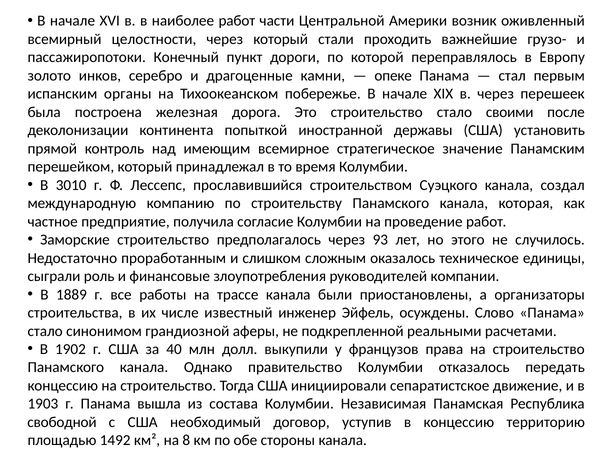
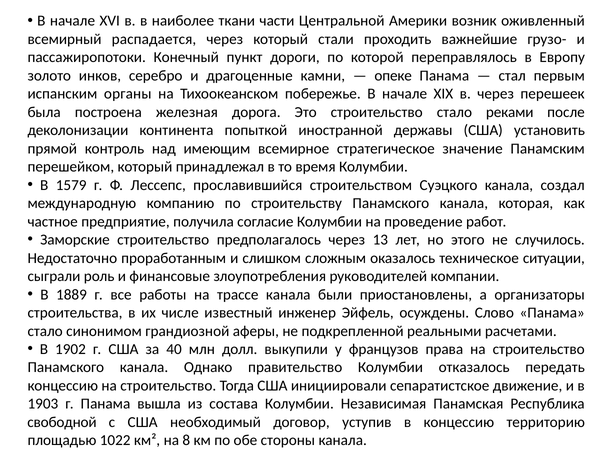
наиболее работ: работ -> ткани (237, 21)
целостности: целостности -> распадается (154, 39)
своими: своими -> реками (510, 112)
3010: 3010 -> 1579 (71, 185)
93: 93 -> 13 (380, 240)
единицы: единицы -> ситуации (554, 258)
1492: 1492 -> 1022 (115, 440)
